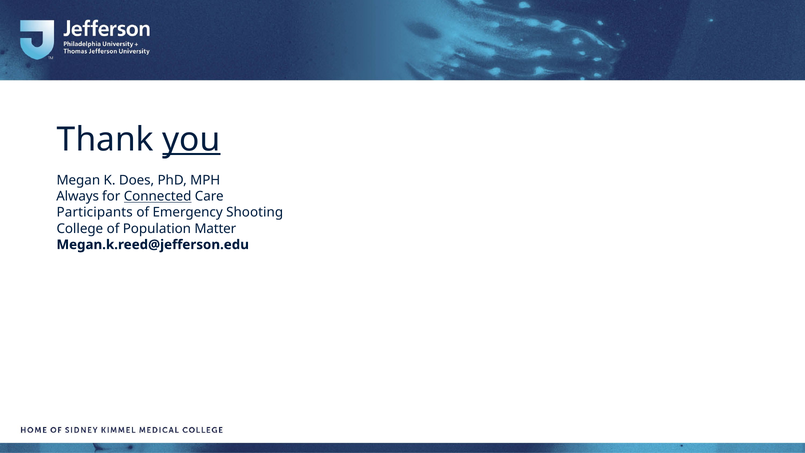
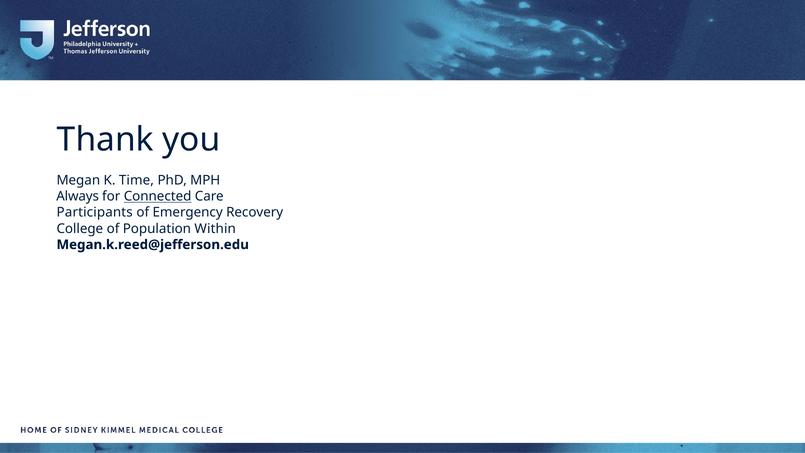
you underline: present -> none (191, 140)
Does: Does -> Time (136, 180)
Shooting: Shooting -> Recovery (255, 212)
Matter: Matter -> Within (215, 228)
